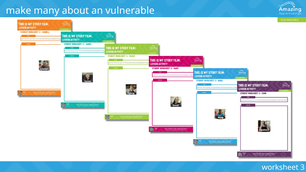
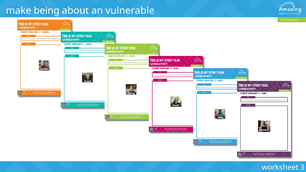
many: many -> being (47, 11)
